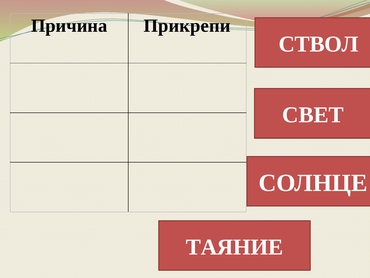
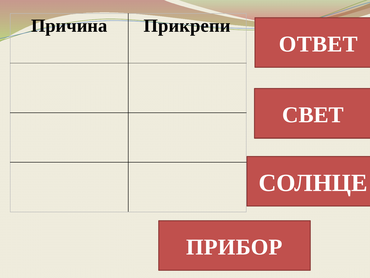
СТВОЛ: СТВОЛ -> ОТВЕТ (318, 44)
ТАЯНИЕ: ТАЯНИЕ -> ПРИБОР (234, 247)
